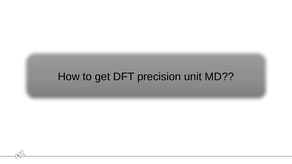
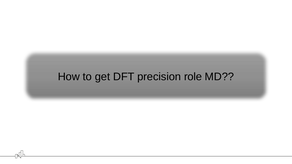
unit: unit -> role (193, 77)
